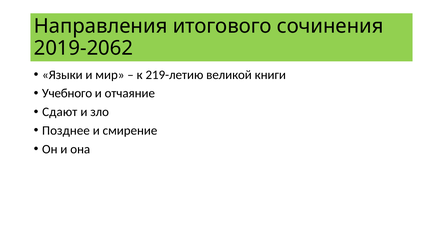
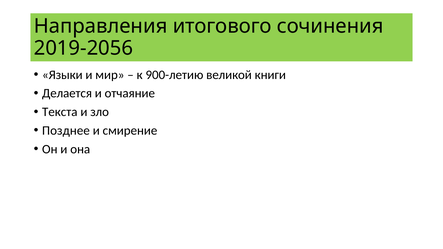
2019-2062: 2019-2062 -> 2019-2056 (83, 48)
219-летию: 219-летию -> 900-летию (174, 75)
Учебного: Учебного -> Делается (67, 93)
Сдают: Сдают -> Текста (60, 112)
